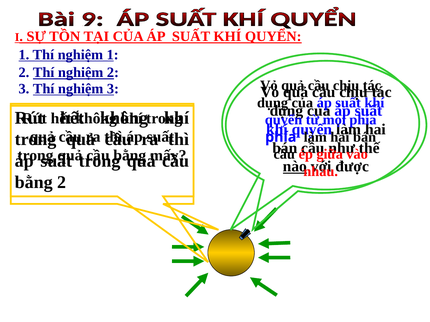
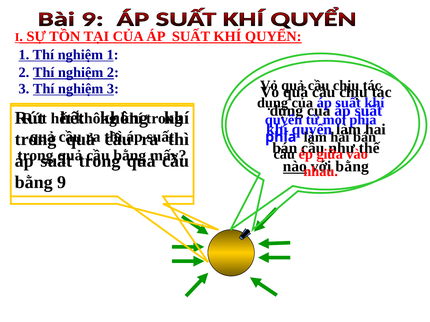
tác underline: present -> none (372, 86)
được: được -> bằng (352, 167)
bằng 2: 2 -> 9 (62, 183)
